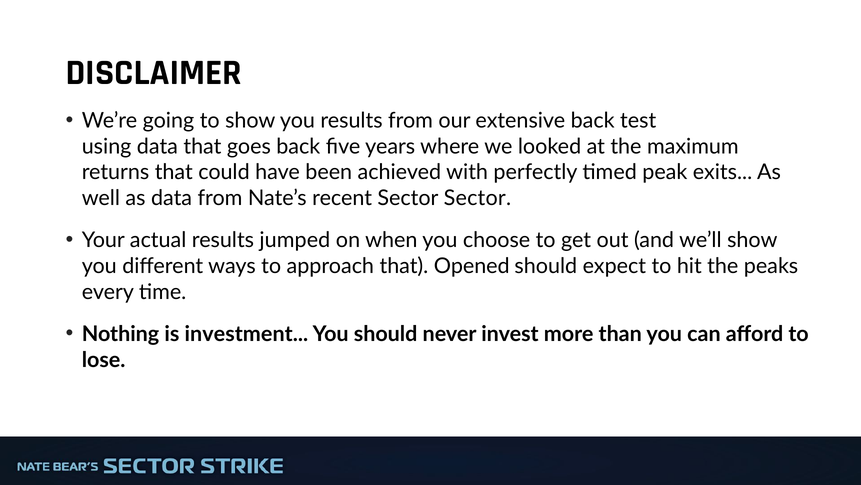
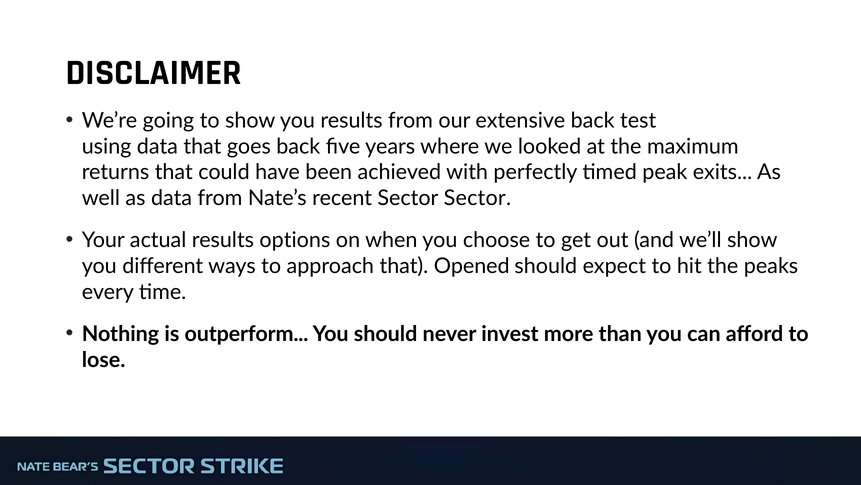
jumped: jumped -> options (295, 240)
investment: investment -> outperform (246, 334)
